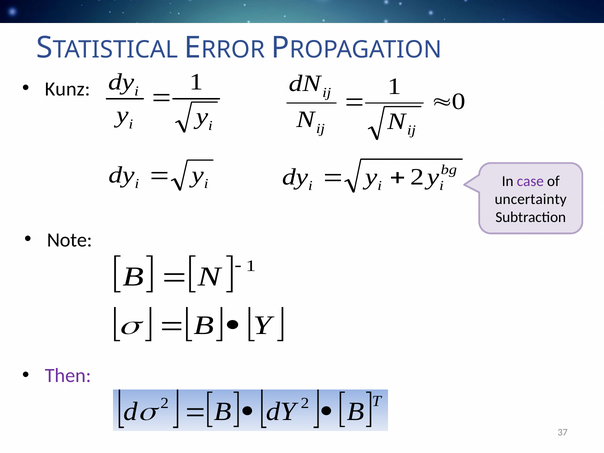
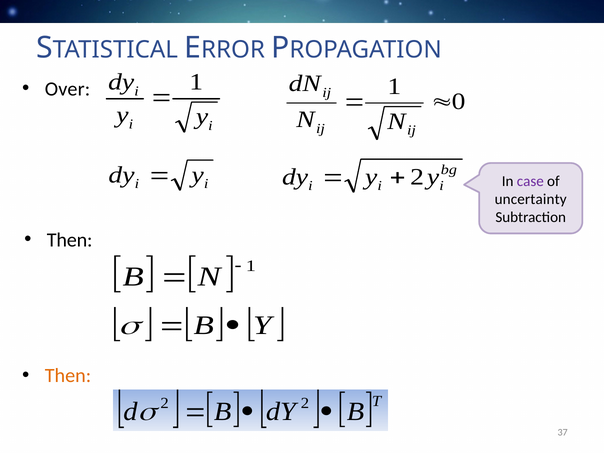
Kunz: Kunz -> Over (67, 89)
Note: Note -> Then (70, 240)
Then colour: purple -> orange (68, 376)
